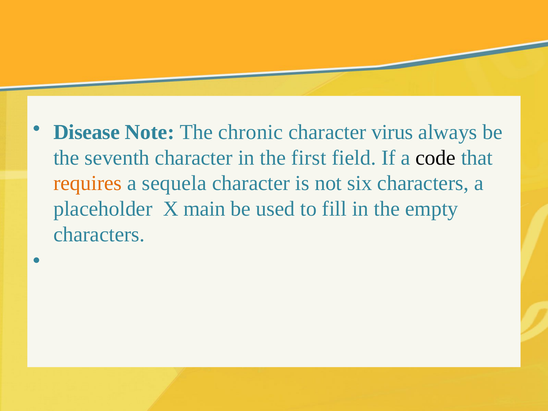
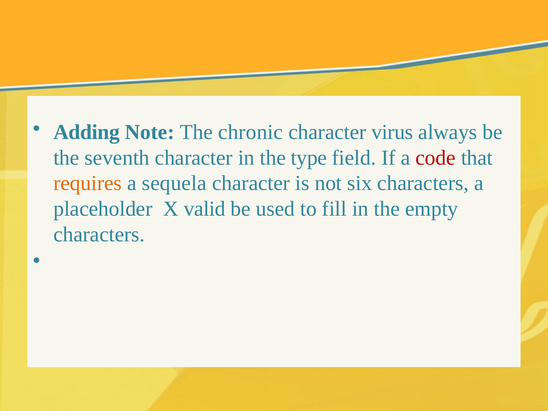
Disease: Disease -> Adding (87, 132)
first: first -> type (309, 158)
code colour: black -> red (436, 158)
main: main -> valid (205, 209)
